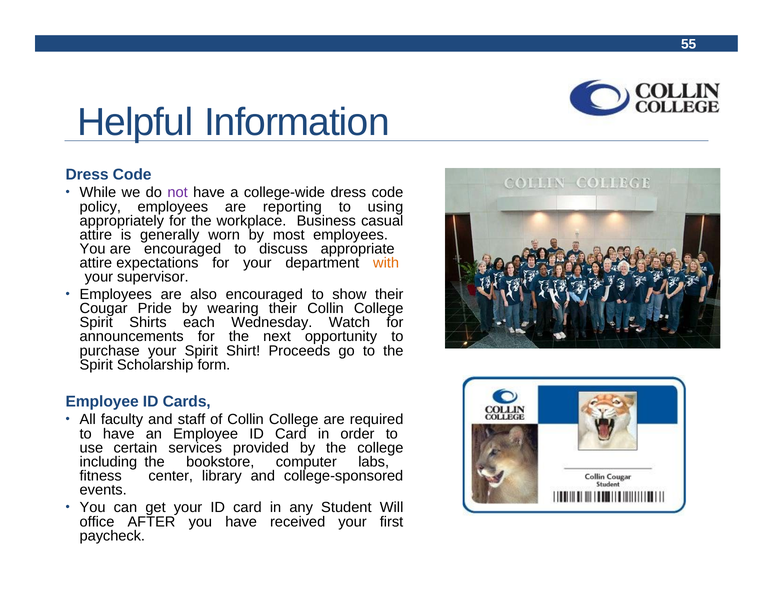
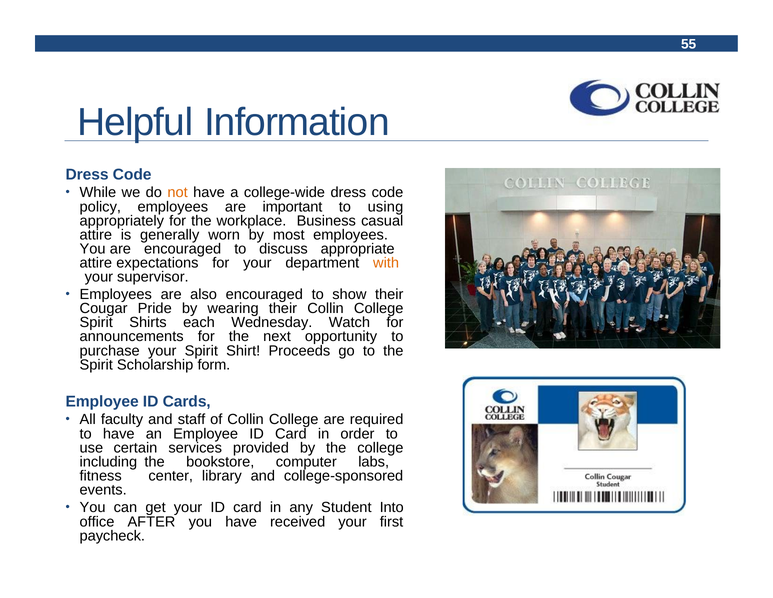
not colour: purple -> orange (178, 192)
reporting: reporting -> important (292, 206)
Will: Will -> Into (392, 507)
